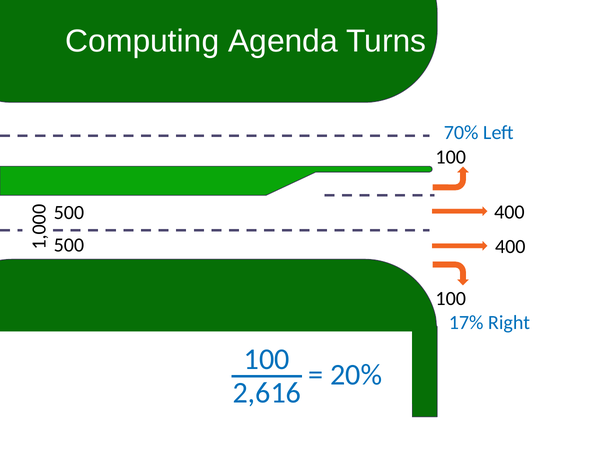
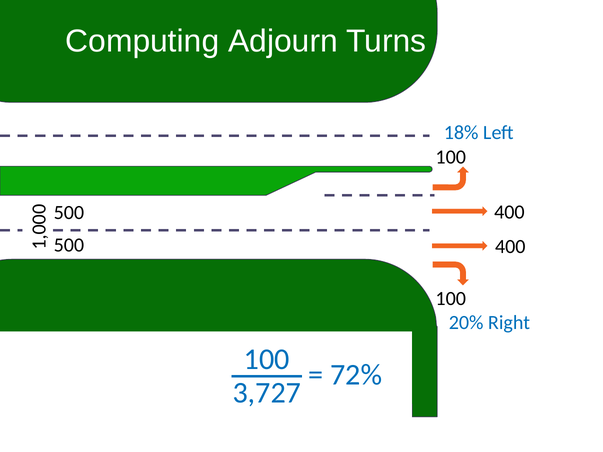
Agenda: Agenda -> Adjourn (283, 41)
70%: 70% -> 18% (461, 133)
17%: 17% -> 20% (466, 323)
20%: 20% -> 72% (356, 375)
2,616: 2,616 -> 3,727 (267, 393)
